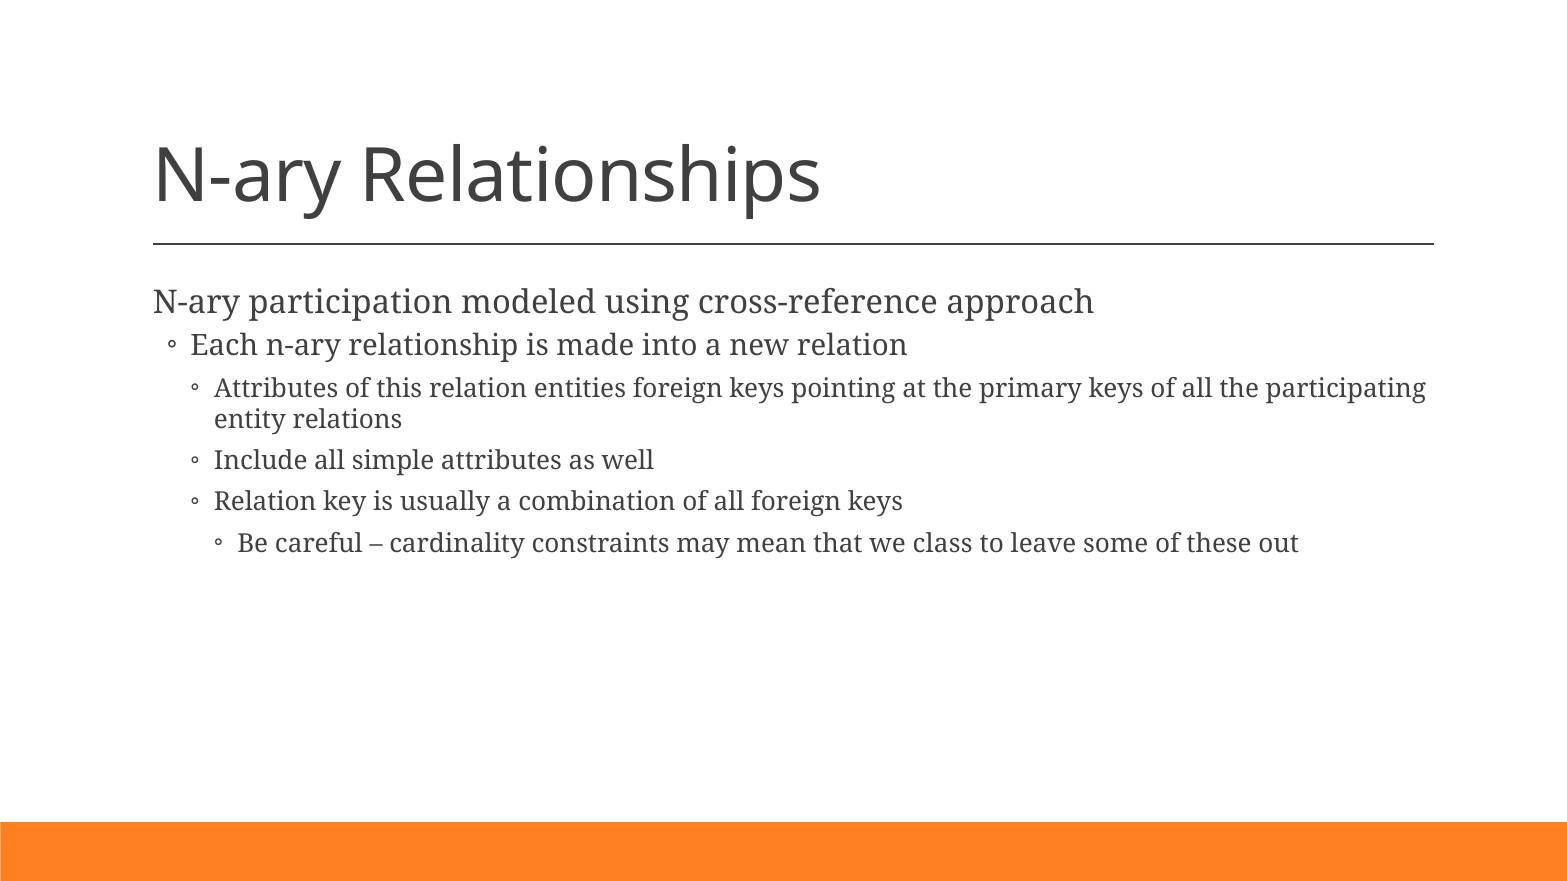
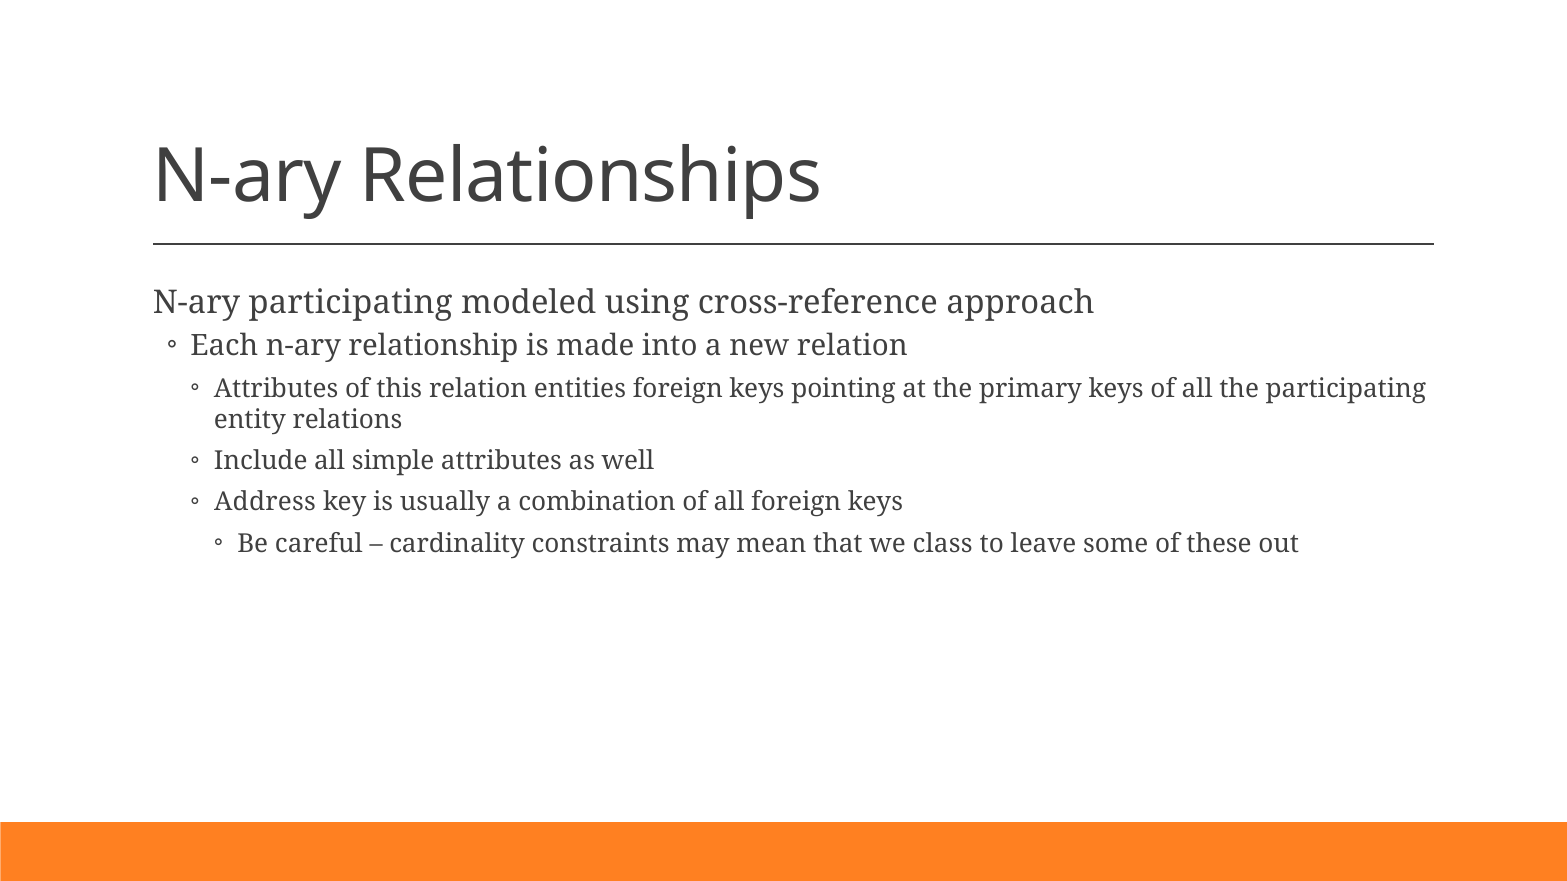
N-ary participation: participation -> participating (351, 303)
Relation: Relation -> Address (265, 503)
